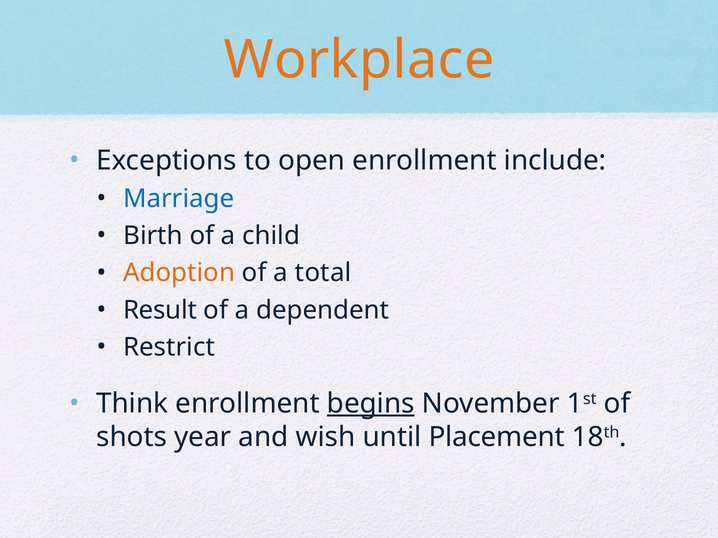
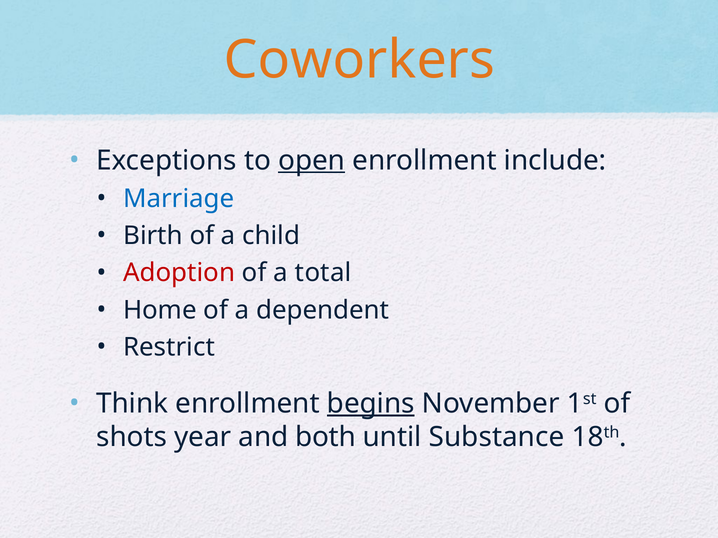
Workplace: Workplace -> Coworkers (359, 60)
open underline: none -> present (312, 161)
Adoption colour: orange -> red (179, 273)
Result: Result -> Home (160, 310)
wish: wish -> both (326, 437)
Placement: Placement -> Substance (497, 437)
